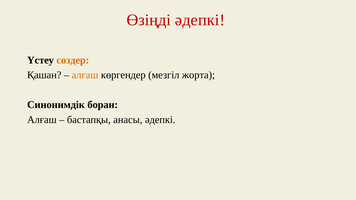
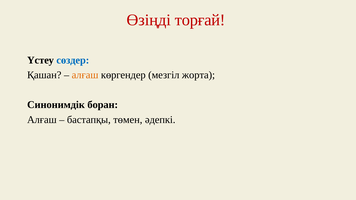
Өзіңді әдепкі: әдепкі -> торғай (200, 20)
сөздер colour: orange -> blue (73, 60)
анасы: анасы -> төмен (128, 120)
